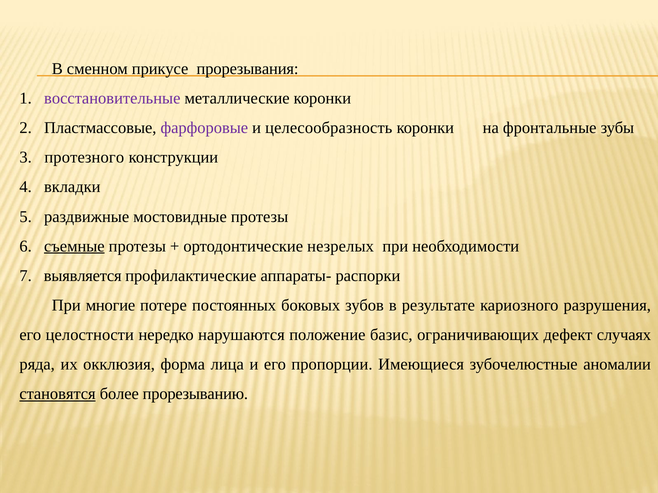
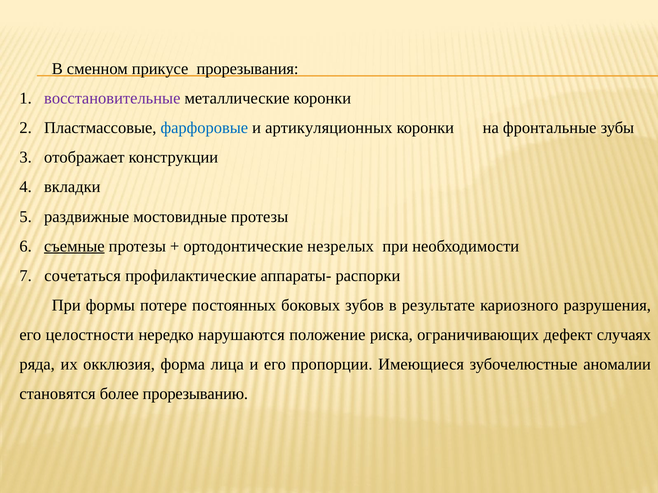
фарфоровые colour: purple -> blue (204, 128)
целесообразность: целесообразность -> артикуляционных (329, 128)
протезного: протезного -> отображает (84, 158)
выявляется: выявляется -> сочетаться (83, 276)
многие: многие -> формы (110, 306)
базис: базис -> риска (391, 335)
становятся underline: present -> none (58, 394)
